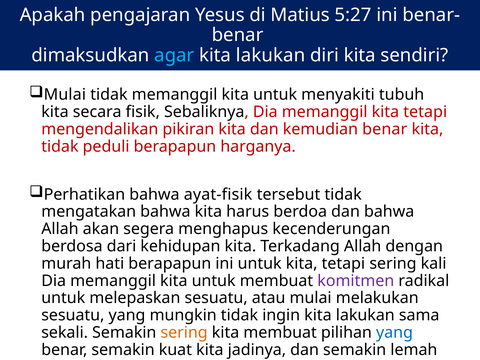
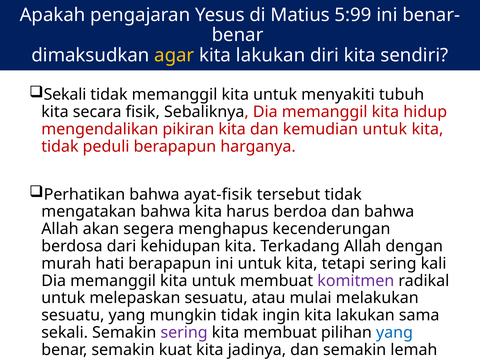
5:27: 5:27 -> 5:99 (353, 15)
agar colour: light blue -> yellow (174, 55)
Mulai: Mulai -> Sekali (65, 95)
memanggil kita tetapi: tetapi -> hidup (425, 112)
kemudian benar: benar -> untuk (385, 129)
sering colour: orange -> purple (184, 333)
